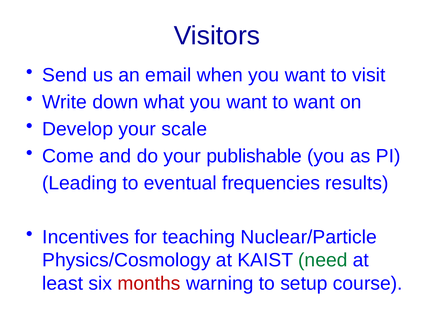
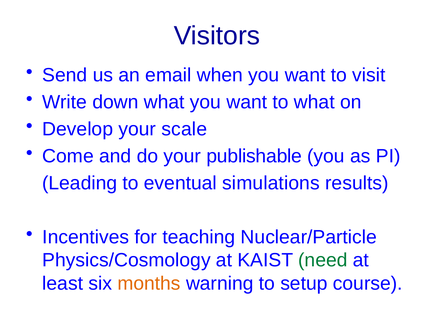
to want: want -> what (314, 102)
frequencies: frequencies -> simulations (271, 183)
months colour: red -> orange (149, 284)
